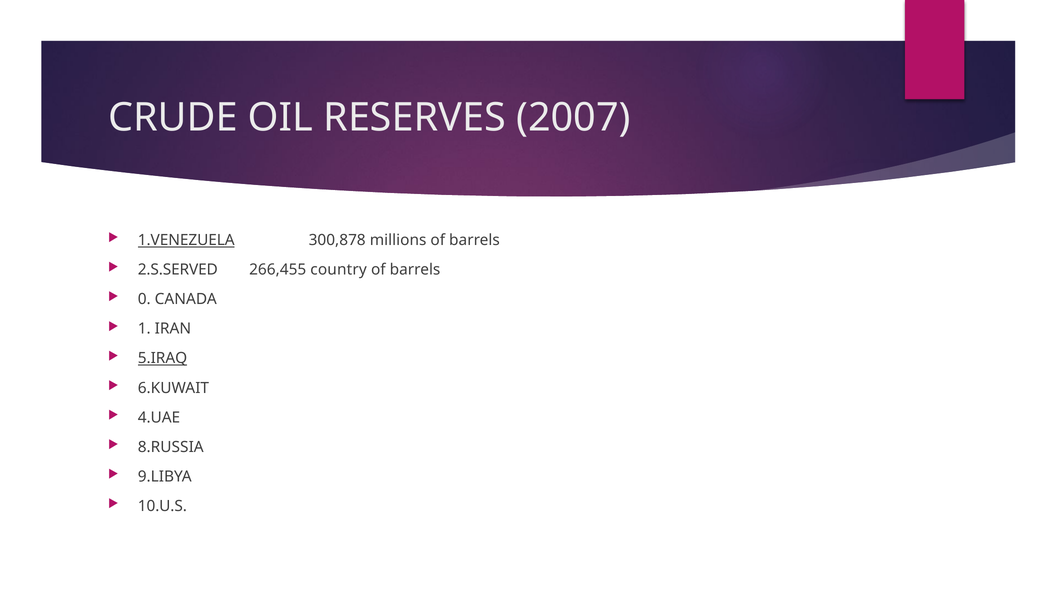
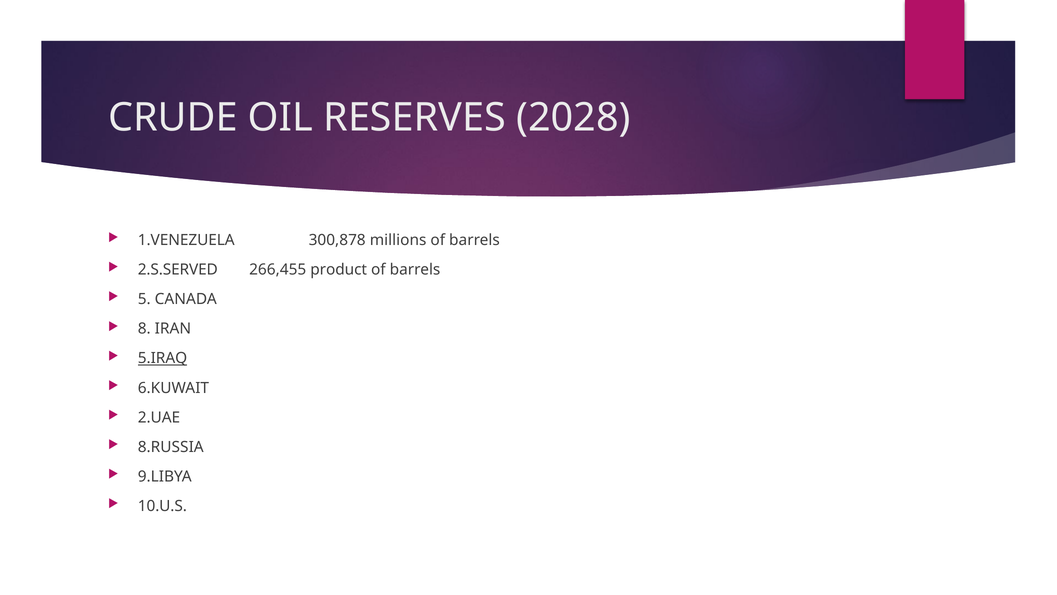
2007: 2007 -> 2028 (573, 118)
1.VENEZUELA underline: present -> none (186, 240)
country: country -> product (339, 270)
0: 0 -> 5 (144, 299)
1: 1 -> 8 (144, 329)
4.UAE: 4.UAE -> 2.UAE (159, 417)
